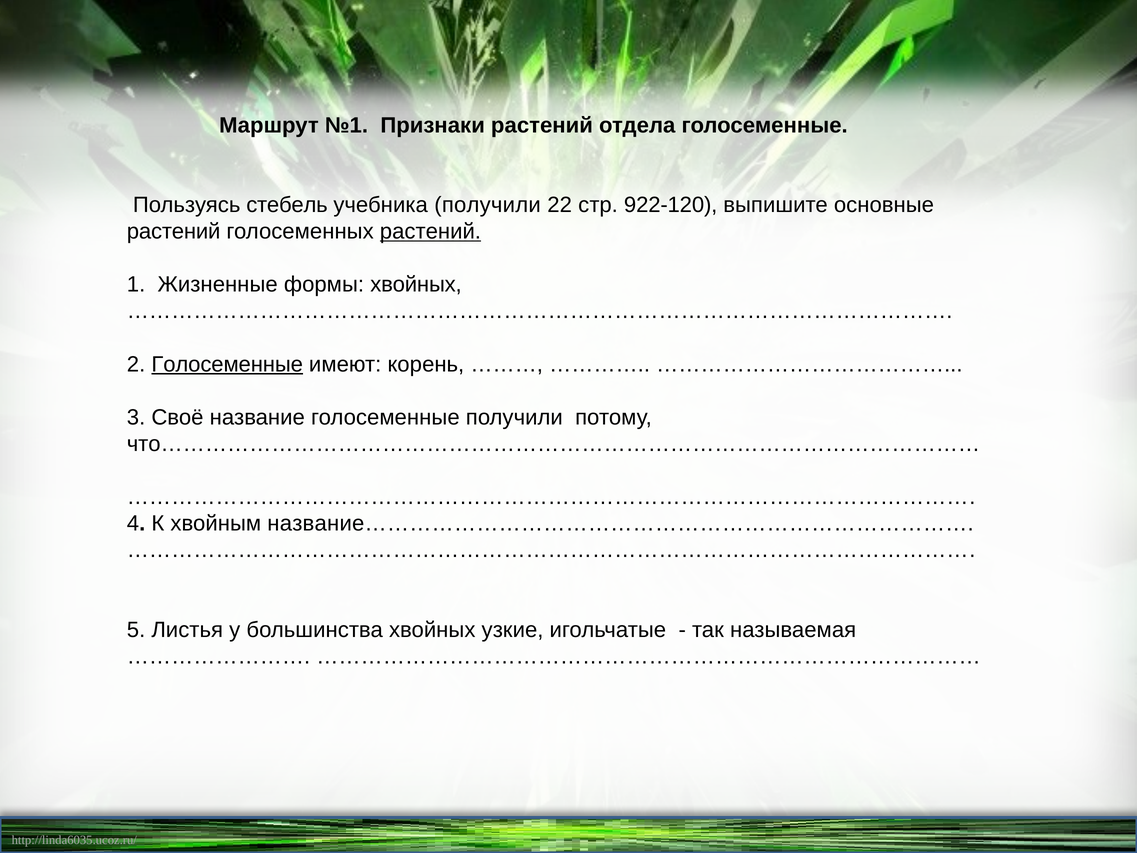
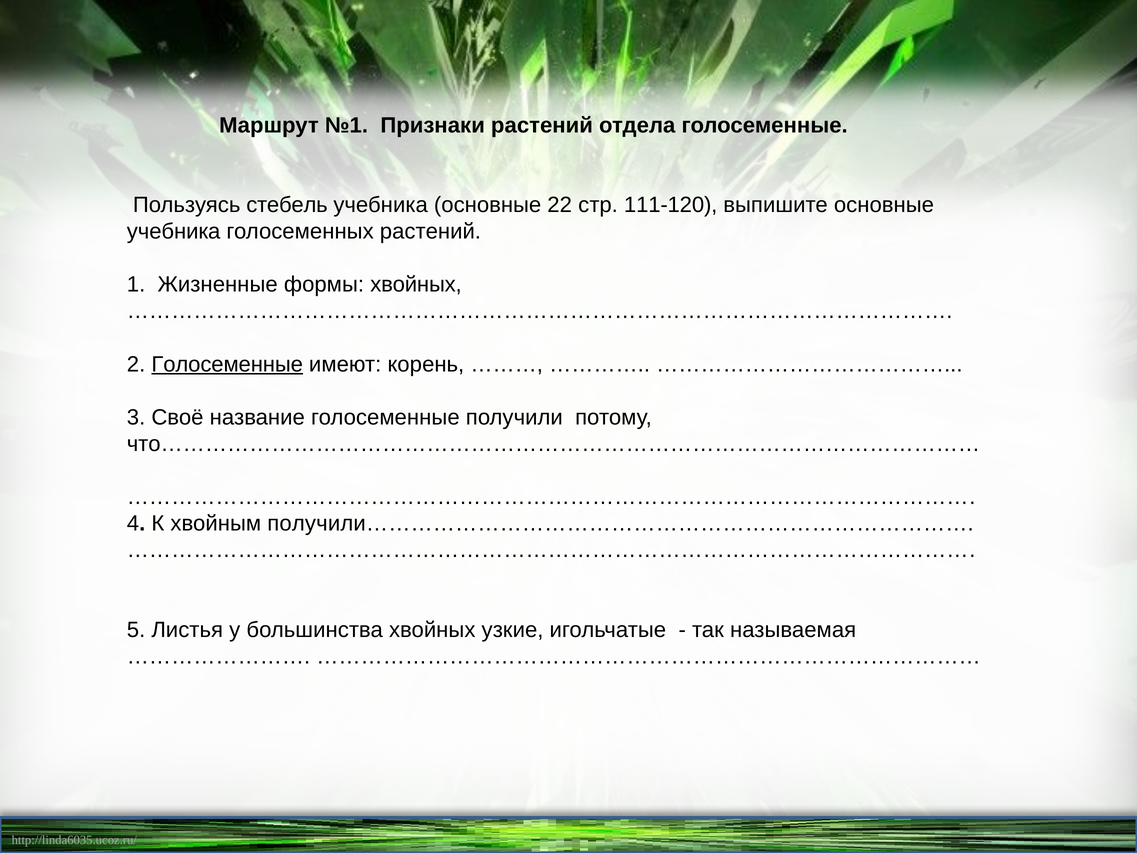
учебника получили: получили -> основные (488, 205)
922-120: 922-120 -> 111-120 (671, 205)
растений: растений -> учебника (174, 231)
растений underline: present -> none (430, 231)
название………………………………………………………………………: название……………………………………………………………………… -> получили……………………………………………………………………… (621, 523)
